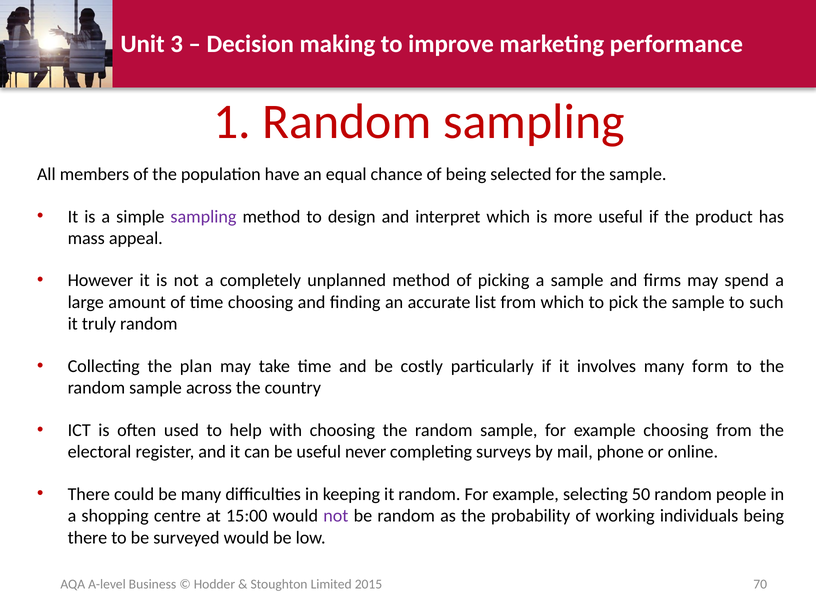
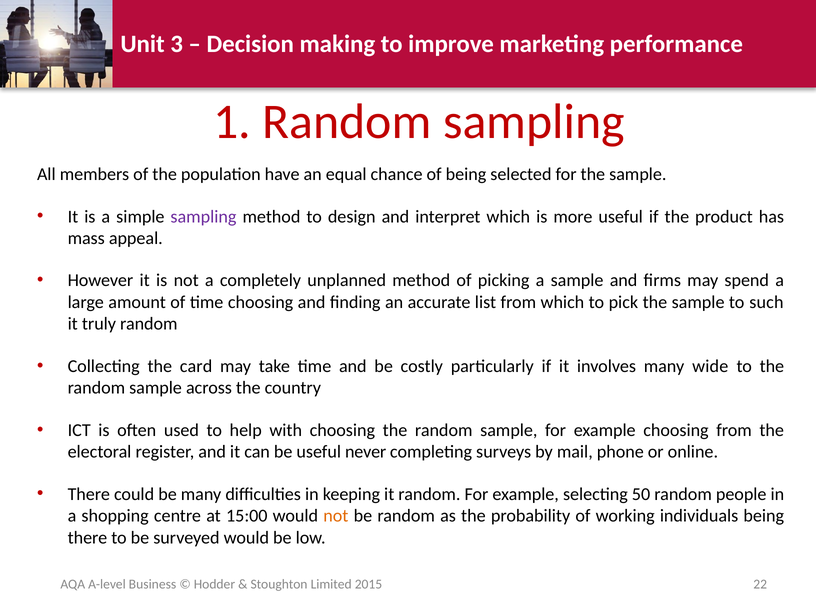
plan: plan -> card (196, 366)
form: form -> wide (710, 366)
not colour: purple -> orange (336, 516)
70: 70 -> 22 (760, 584)
